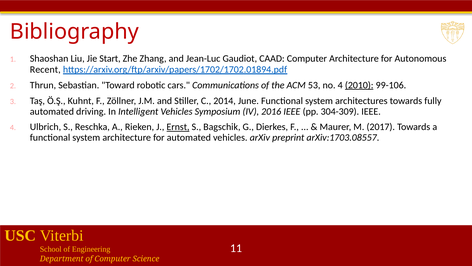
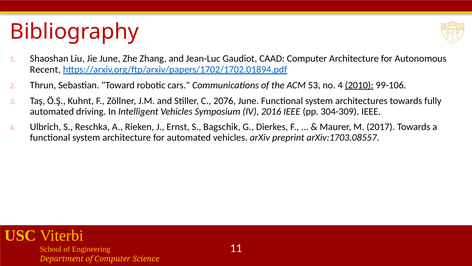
Jie Start: Start -> June (110, 59)
2014: 2014 -> 2076 (225, 101)
Ernst underline: present -> none (178, 127)
